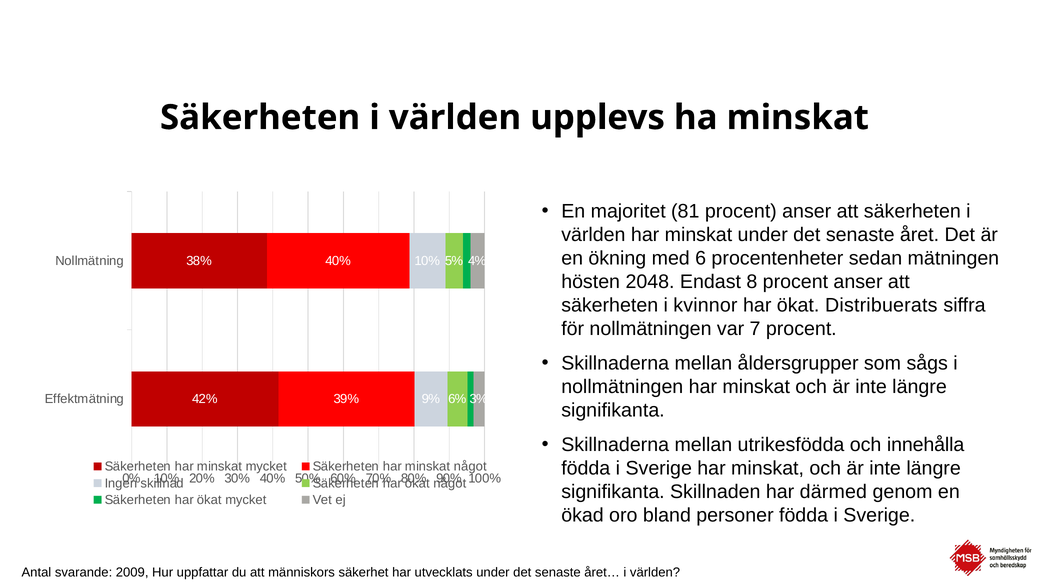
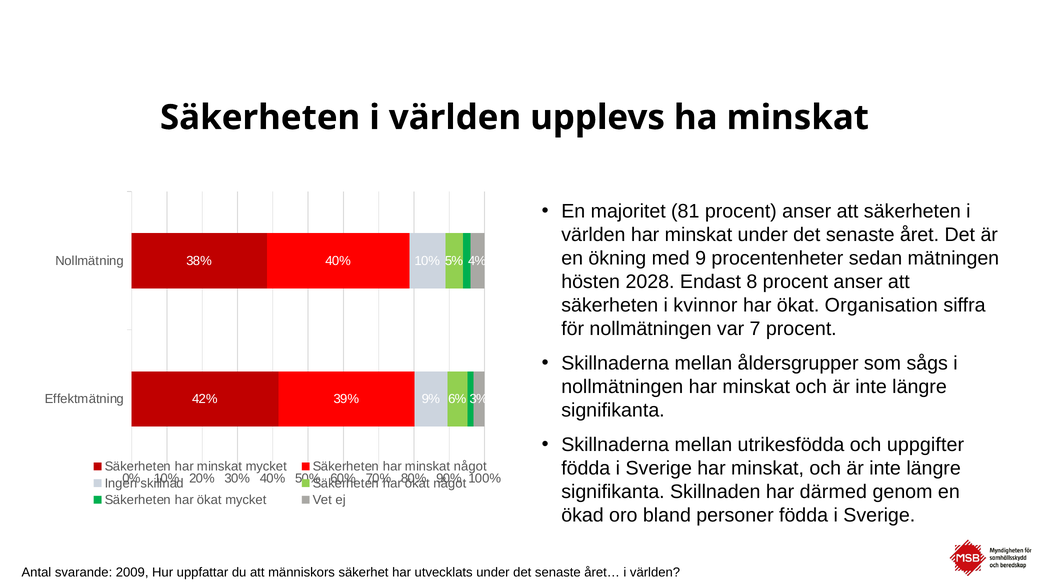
6: 6 -> 9 (701, 258)
2048: 2048 -> 2028 (650, 282)
Distribuerats: Distribuerats -> Organisation (881, 306)
innehålla: innehålla -> uppgifter (926, 445)
